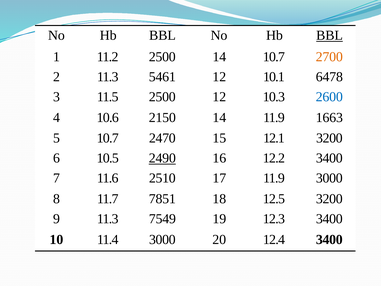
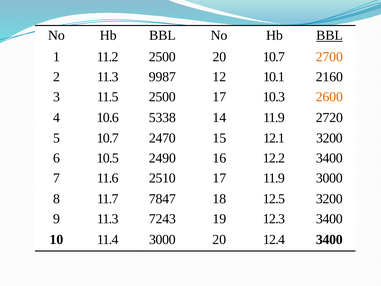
2500 14: 14 -> 20 (219, 57)
5461: 5461 -> 9987 (162, 77)
6478: 6478 -> 2160 (329, 77)
2500 12: 12 -> 17 (219, 97)
2600 colour: blue -> orange (329, 97)
2150: 2150 -> 5338 (162, 117)
1663: 1663 -> 2720 (329, 117)
2490 underline: present -> none (162, 158)
7851: 7851 -> 7847 (162, 199)
7549: 7549 -> 7243 (162, 219)
